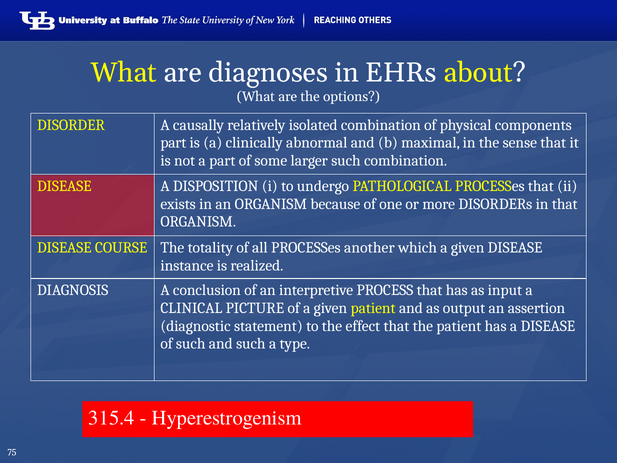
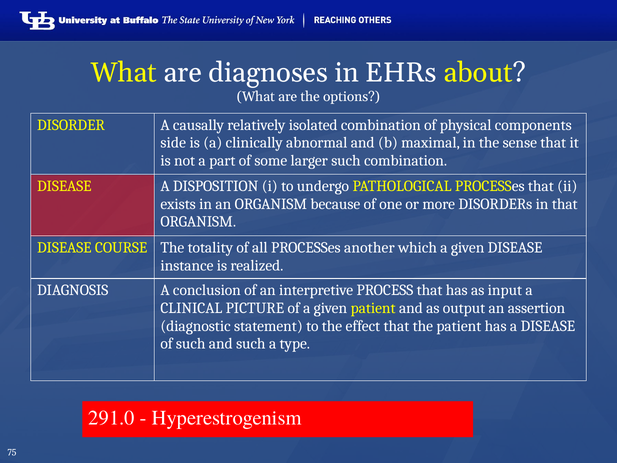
part: part -> side (173, 143)
315.4: 315.4 -> 291.0 (112, 418)
